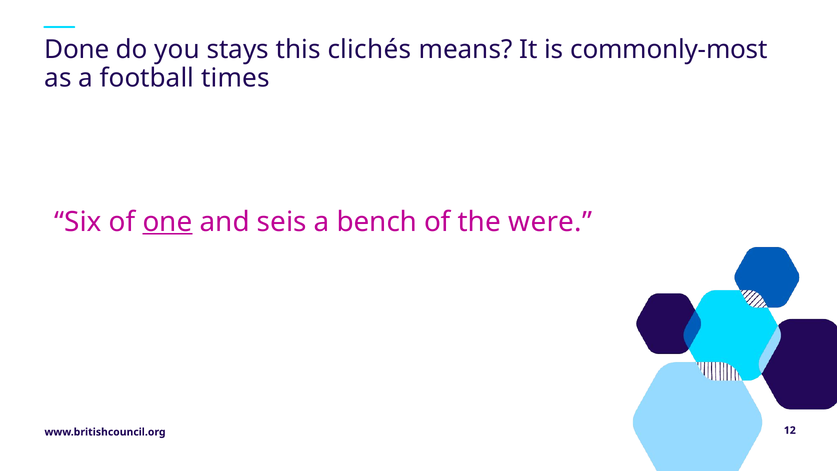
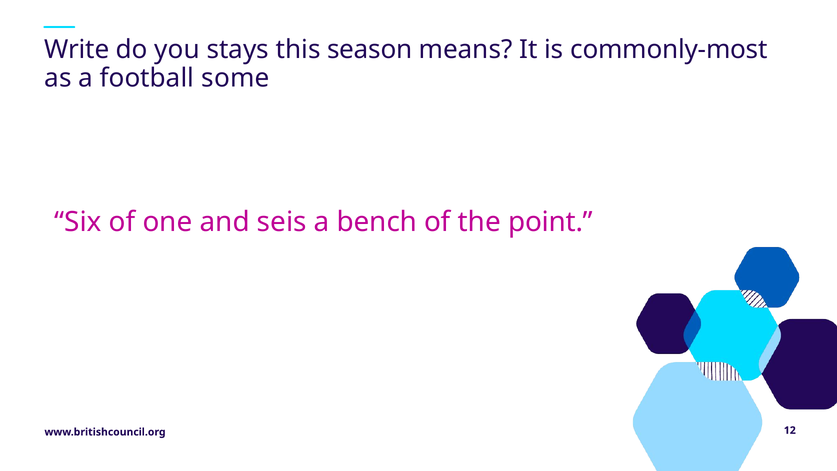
Done: Done -> Write (77, 49)
clichés: clichés -> season (370, 49)
times: times -> some (236, 78)
one underline: present -> none (167, 222)
were: were -> point (551, 222)
